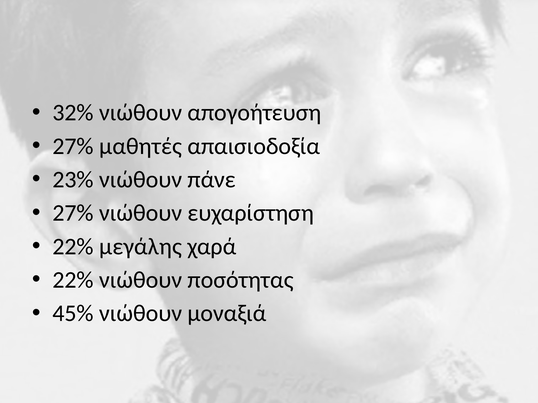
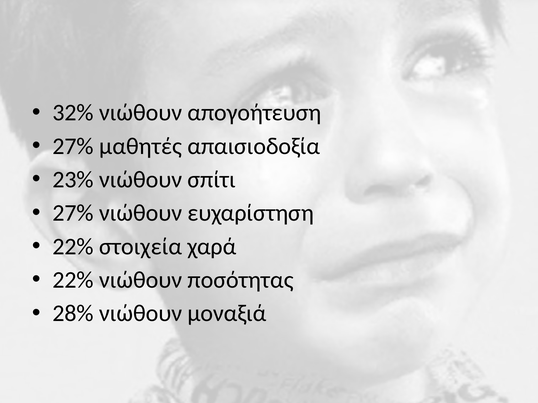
πάνε: πάνε -> σπίτι (212, 180)
μεγάλης: μεγάλης -> στοιχεία (141, 247)
45%: 45% -> 28% (73, 314)
